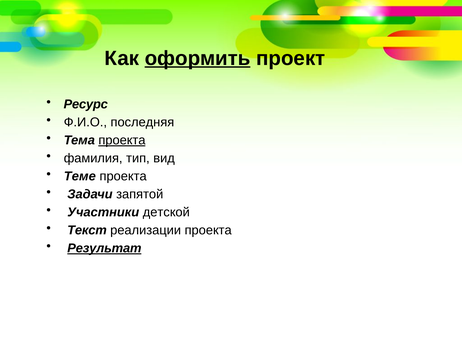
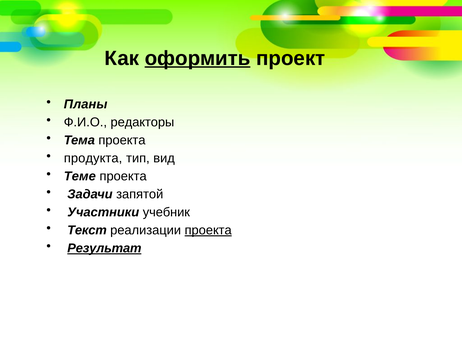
Ресурс: Ресурс -> Планы (86, 104)
последняя: последняя -> редакторы (142, 122)
проекта underline: present -> none (122, 140)
фамилия: фамилия -> продукта (93, 158)
детской: детской -> учебник (166, 212)
проекта underline: none -> present (208, 230)
